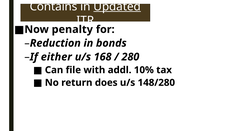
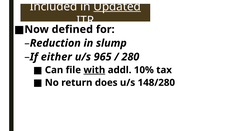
Contains: Contains -> Included (53, 7)
penalty: penalty -> defined (72, 29)
bonds: bonds -> slump (111, 43)
168: 168 -> 965 (103, 57)
with underline: none -> present (94, 70)
